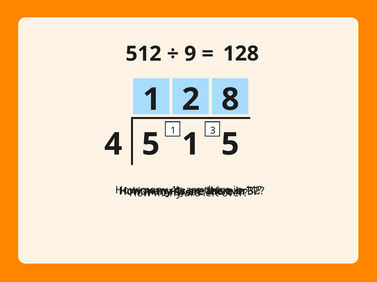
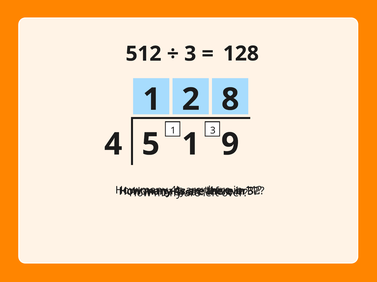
9: 9 -> 3 (190, 54)
4 5: 5 -> 9 (230, 145)
